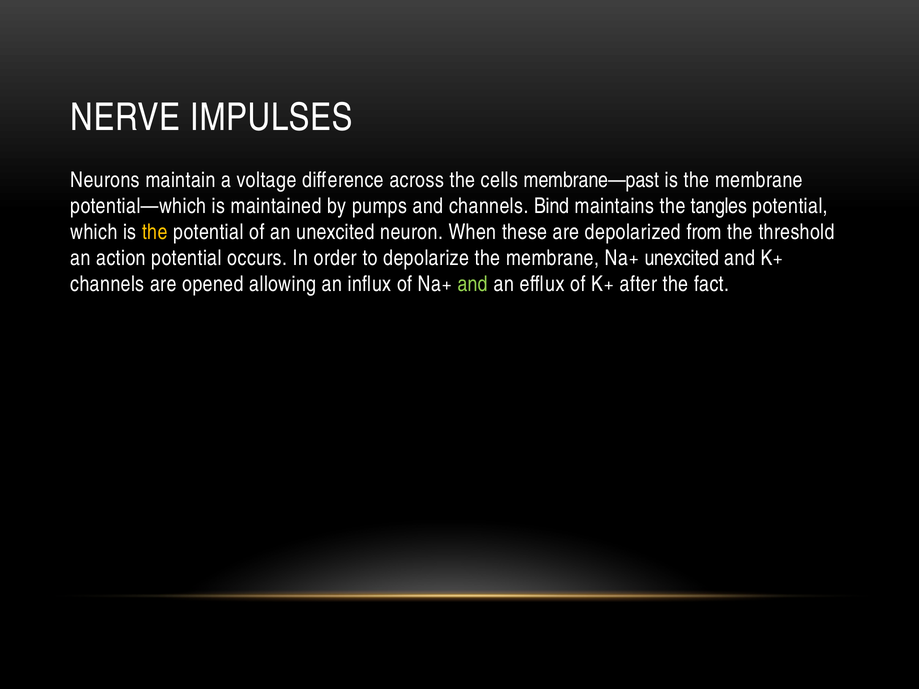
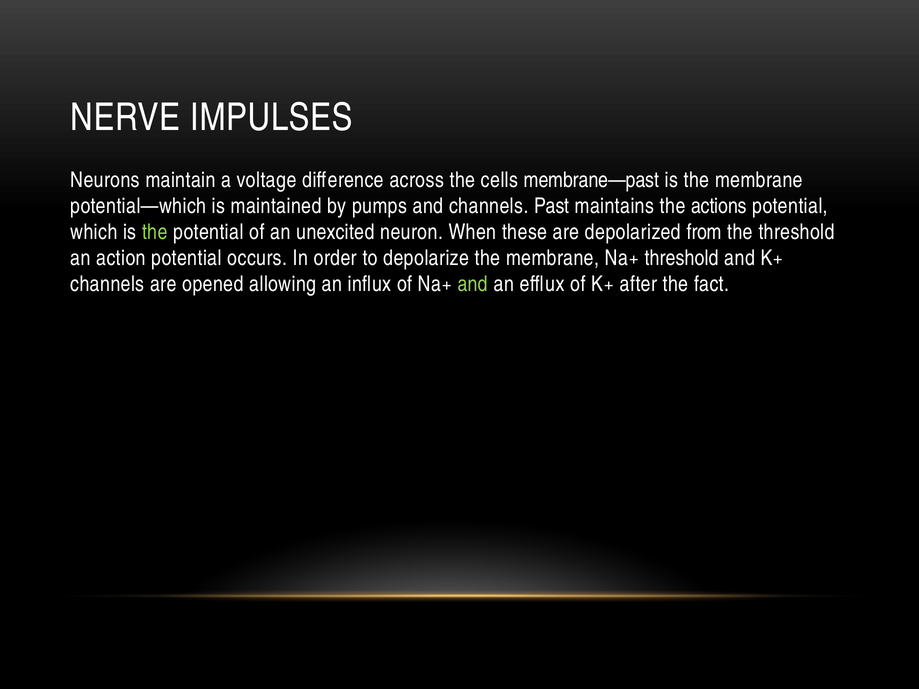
Bind: Bind -> Past (552, 206)
tangles: tangles -> actions (719, 206)
the colour: yellow -> light green (155, 232)
Na+ unexcited: unexcited -> threshold (682, 258)
